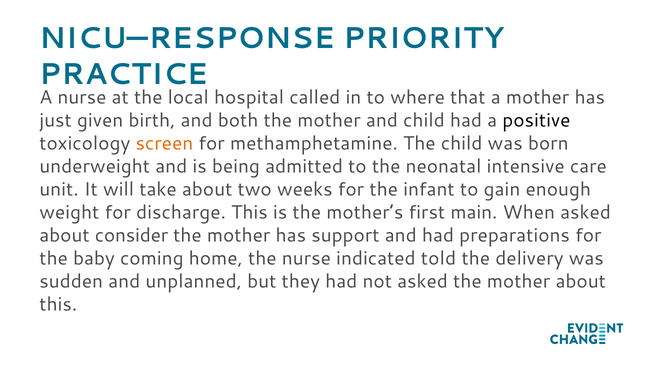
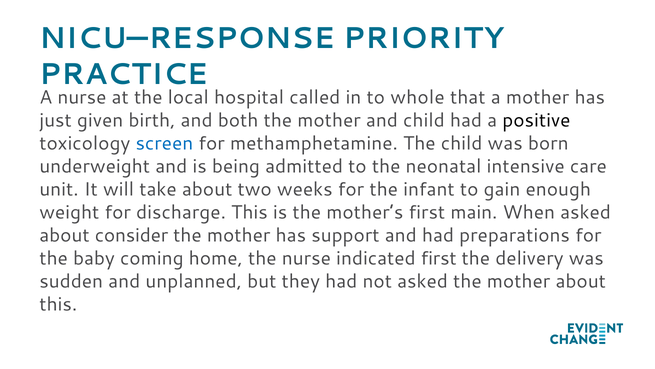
where: where -> whole (417, 97)
screen colour: orange -> blue (164, 143)
indicated told: told -> first (439, 258)
